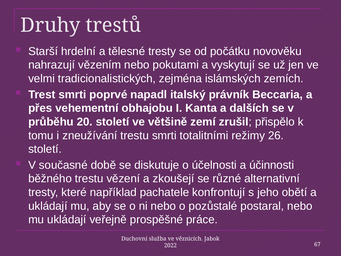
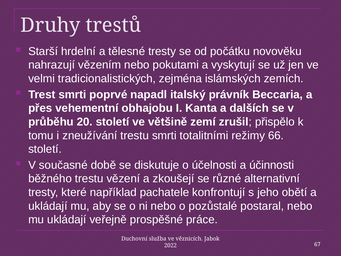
26: 26 -> 66 (276, 135)
